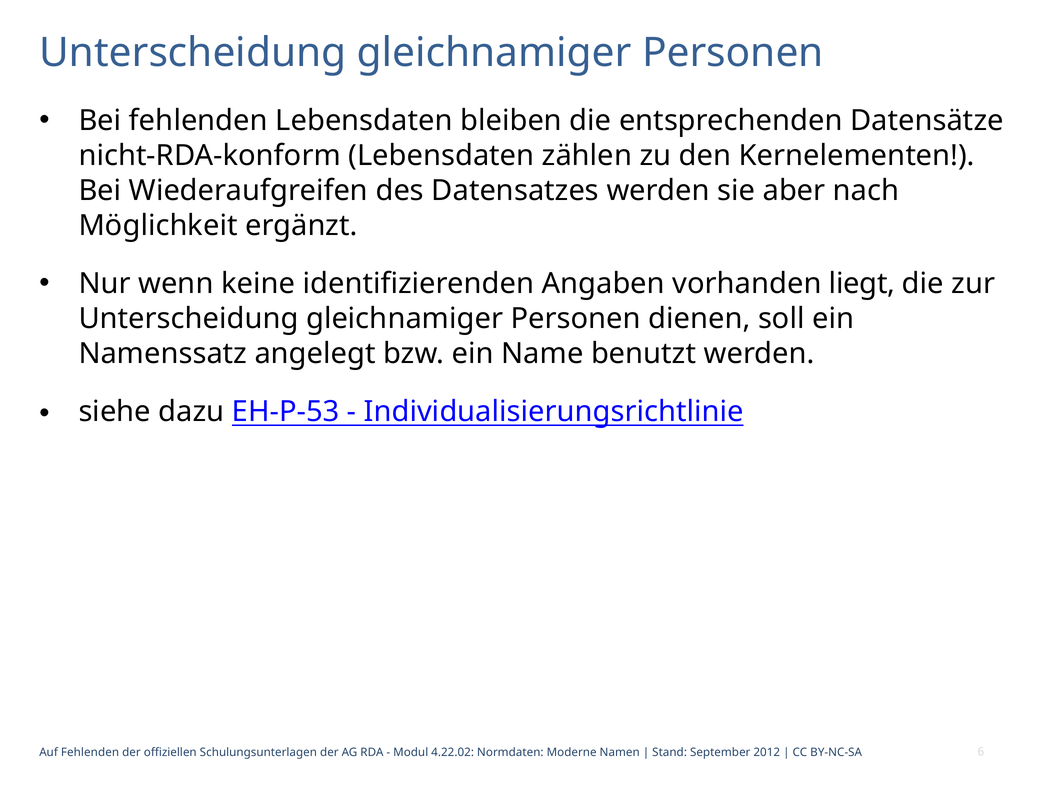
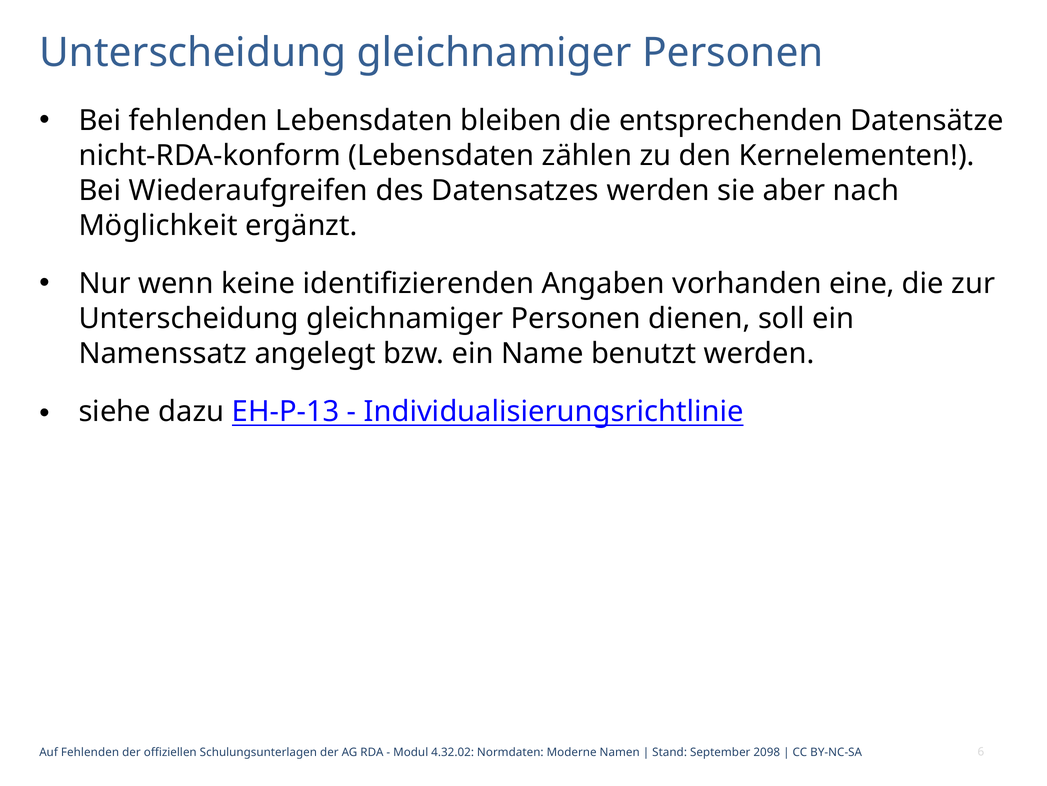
liegt: liegt -> eine (862, 283)
EH-P-53: EH-P-53 -> EH-P-13 (286, 411)
4.22.02: 4.22.02 -> 4.32.02 (453, 752)
2012: 2012 -> 2098 (767, 752)
